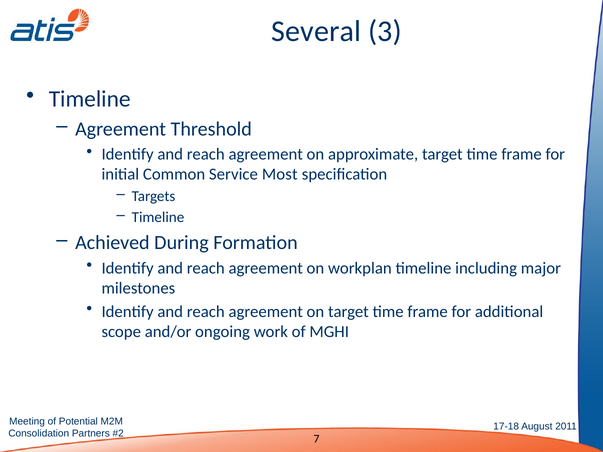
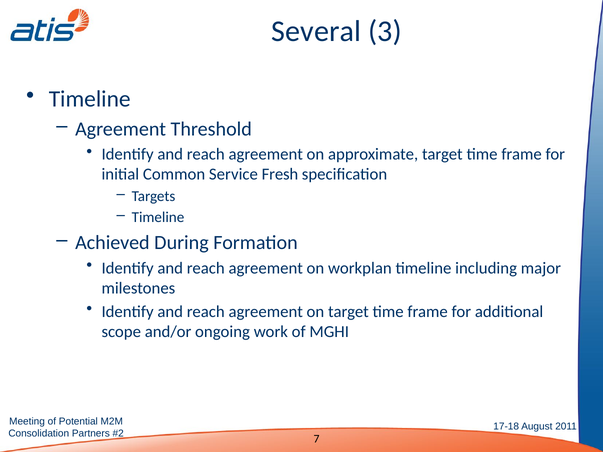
Most: Most -> Fresh (280, 174)
